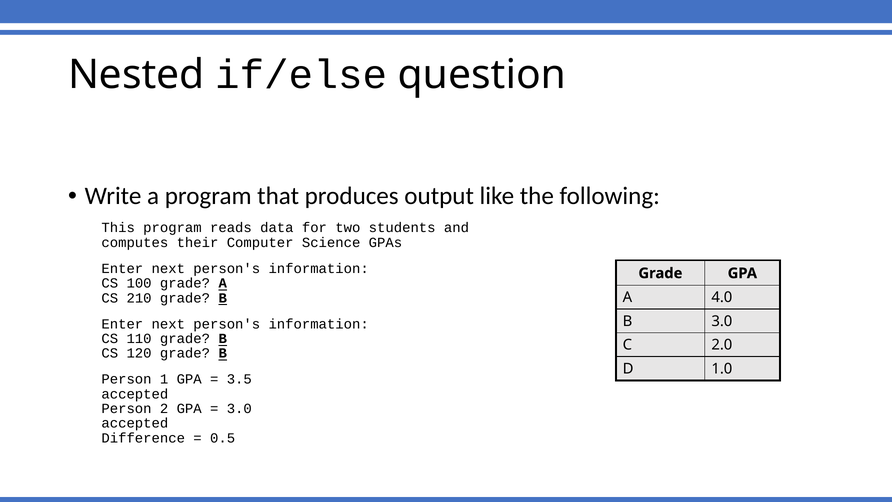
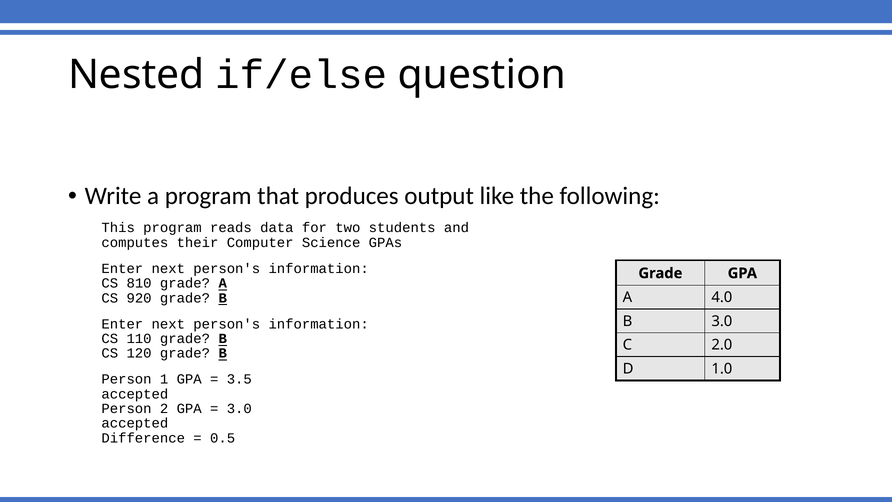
100: 100 -> 810 (139, 283)
210: 210 -> 920 (139, 298)
